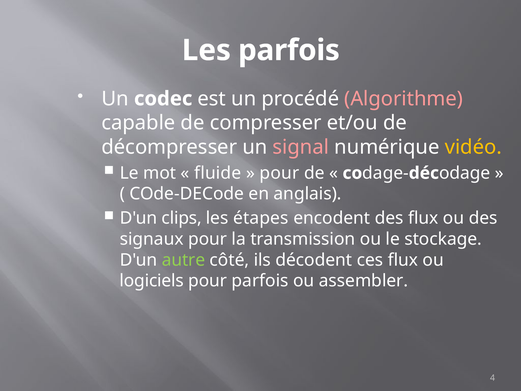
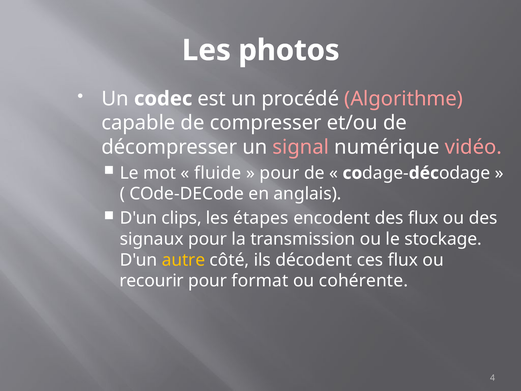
Les parfois: parfois -> photos (289, 50)
vidéo colour: yellow -> pink (473, 147)
autre colour: light green -> yellow (183, 260)
logiciels: logiciels -> recourir (152, 281)
pour parfois: parfois -> format (260, 281)
assembler: assembler -> cohérente (363, 281)
